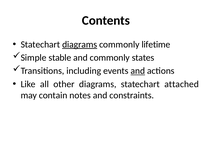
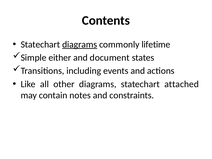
stable: stable -> either (60, 58)
and commonly: commonly -> document (110, 58)
and underline: present -> none (138, 71)
